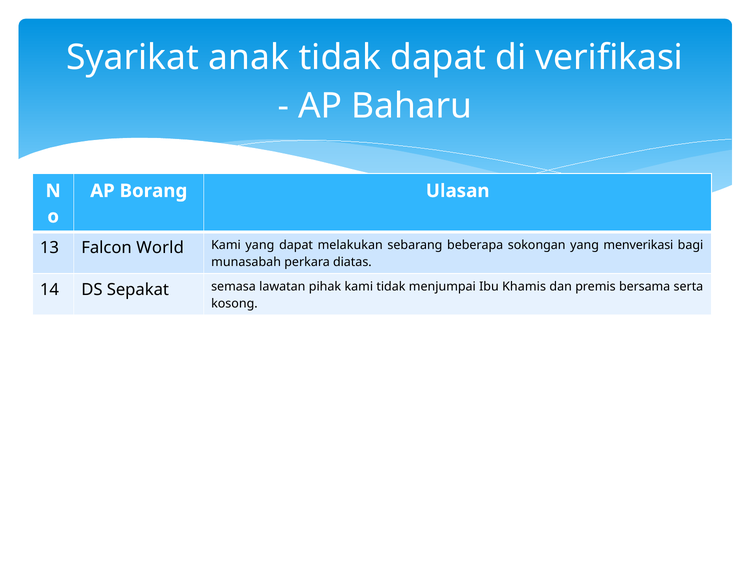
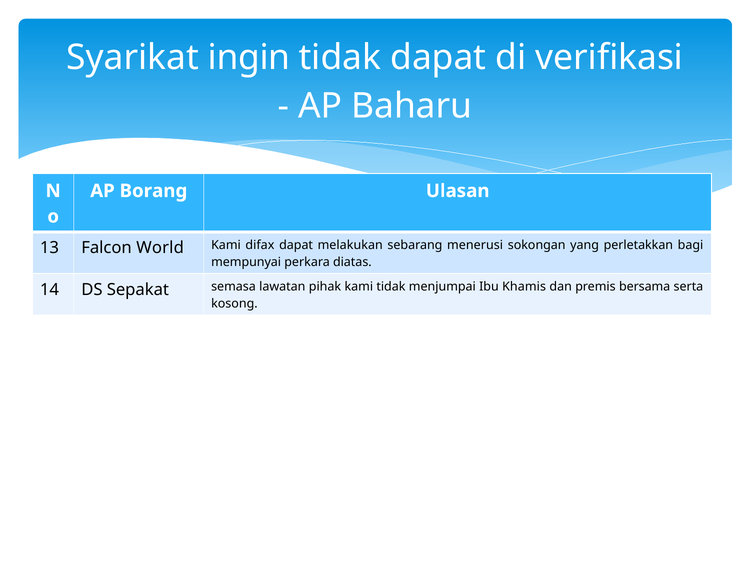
anak: anak -> ingin (249, 58)
Kami yang: yang -> difax (260, 245)
beberapa: beberapa -> menerusi (475, 245)
menverikasi: menverikasi -> perletakkan (638, 245)
munasabah: munasabah -> mempunyai (246, 262)
